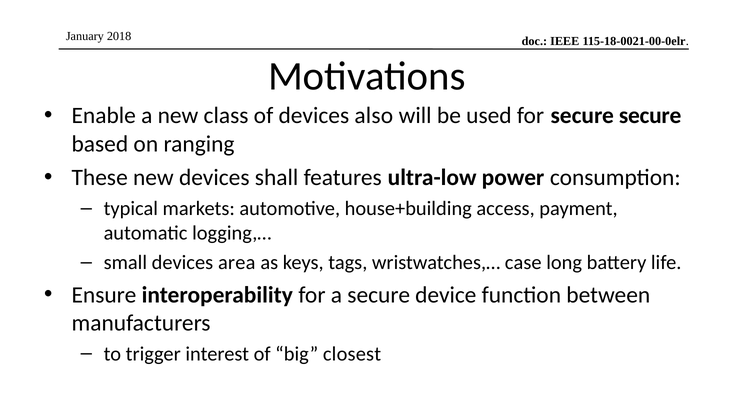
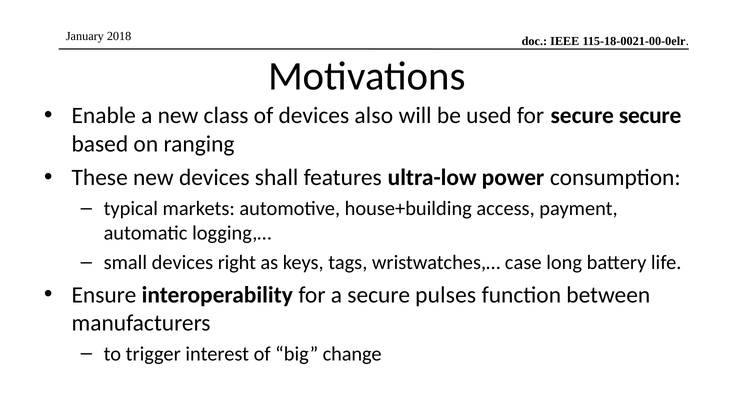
area: area -> right (237, 262)
device: device -> pulses (446, 295)
closest: closest -> change (352, 354)
